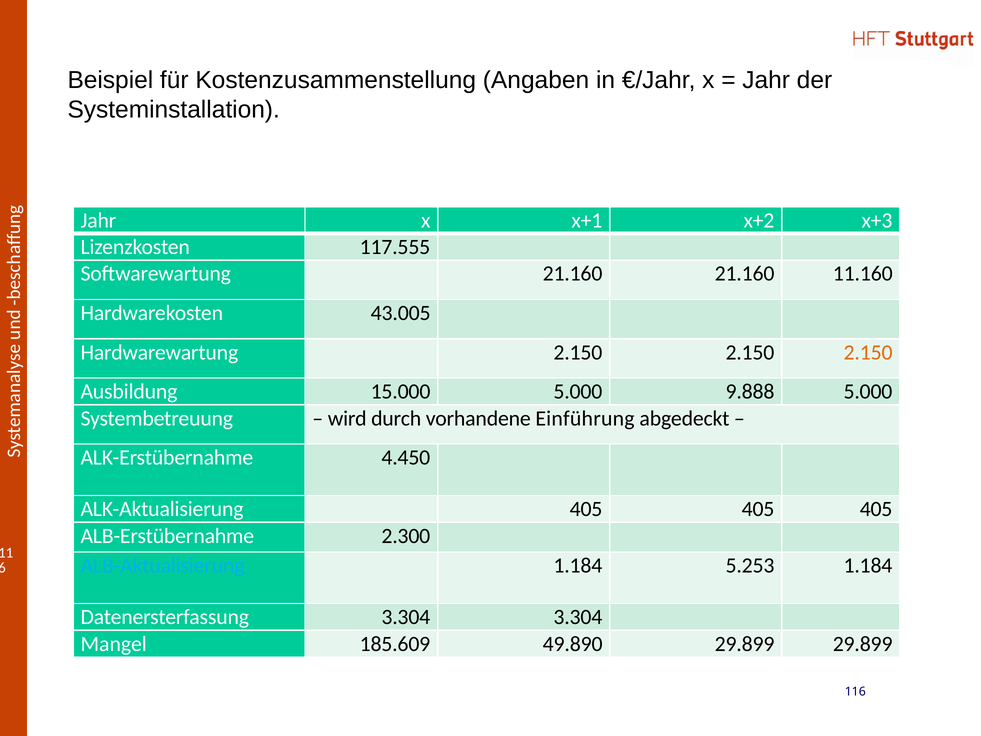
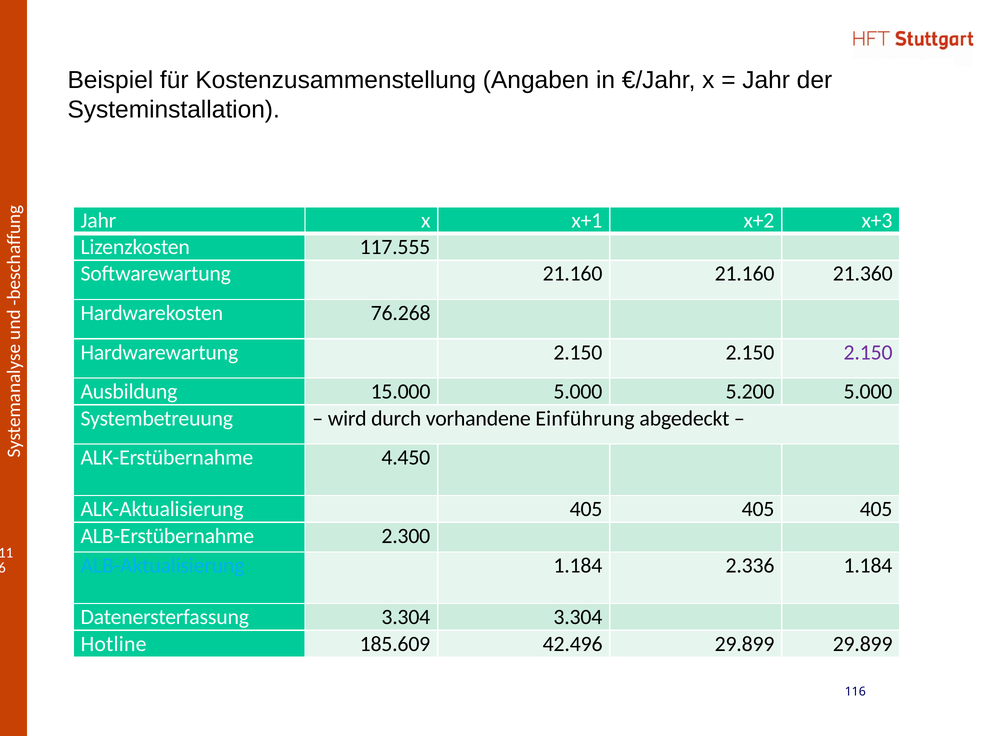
11.160: 11.160 -> 21.360 (863, 274)
43.005: 43.005 -> 76.268 (401, 313)
2.150 colour: orange -> purple (868, 352)
9.888: 9.888 -> 5.200 (750, 392)
5.253: 5.253 -> 2.336 (750, 565)
Mangel: Mangel -> Hotline (114, 644)
49.890: 49.890 -> 42.496 (573, 644)
